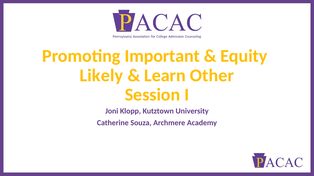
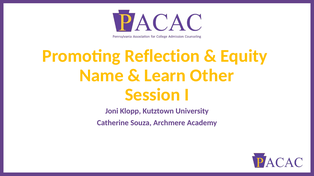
Important: Important -> Reflection (162, 56)
Likely: Likely -> Name (102, 76)
